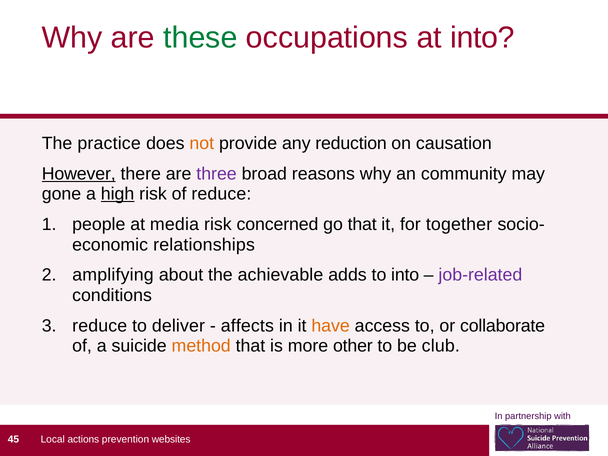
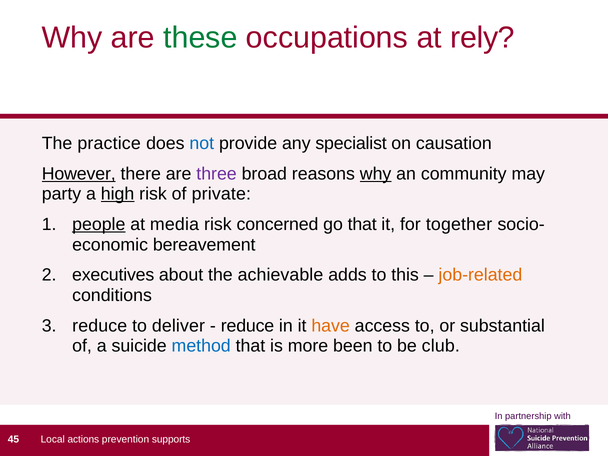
at into: into -> rely (483, 38)
not colour: orange -> blue (202, 143)
reduction: reduction -> specialist (351, 143)
why underline: none -> present (376, 174)
gone: gone -> party (61, 194)
of reduce: reduce -> private (221, 194)
people underline: none -> present (99, 224)
relationships: relationships -> bereavement (204, 245)
amplifying: amplifying -> executives (113, 275)
to into: into -> this (405, 275)
job-related colour: purple -> orange (480, 275)
affects: affects -> reduce (248, 326)
collaborate: collaborate -> substantial (502, 326)
method colour: orange -> blue (201, 346)
other: other -> been (353, 346)
websites: websites -> supports (171, 439)
